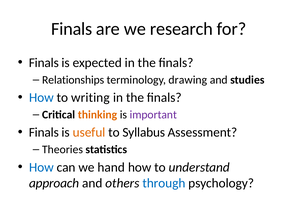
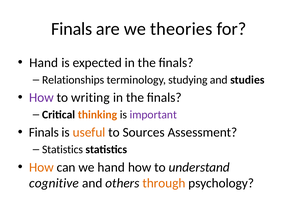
research: research -> theories (181, 29)
Finals: Finals -> Hand (44, 63)
drawing: drawing -> studying (188, 80)
How colour: blue -> purple (41, 97)
Syllabus: Syllabus -> Sources (144, 132)
Theories: Theories -> Statistics (63, 149)
How colour: blue -> orange (41, 167)
approach: approach -> cognitive (54, 183)
through colour: blue -> orange (164, 183)
